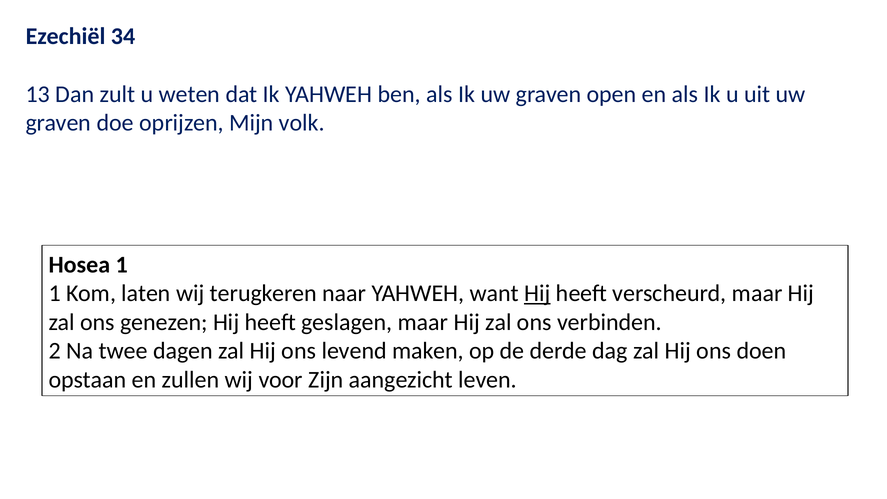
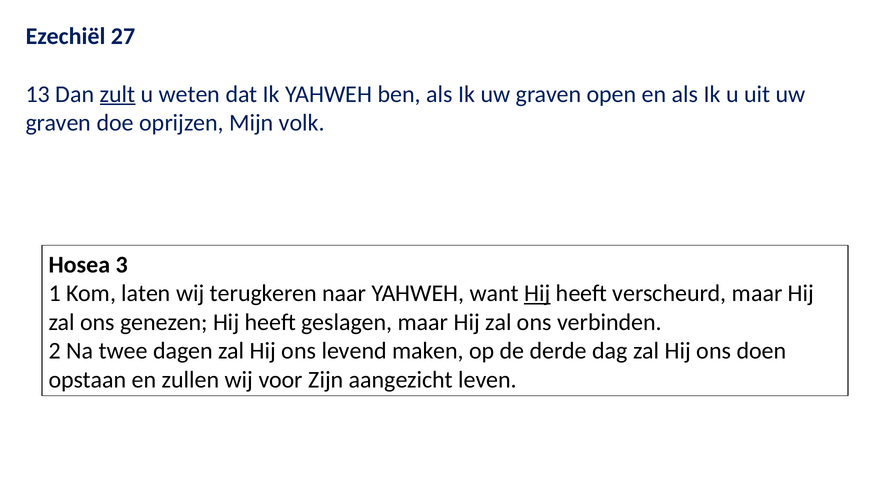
34: 34 -> 27 (123, 36)
zult underline: none -> present (118, 94)
Hosea 1: 1 -> 3 (122, 265)
